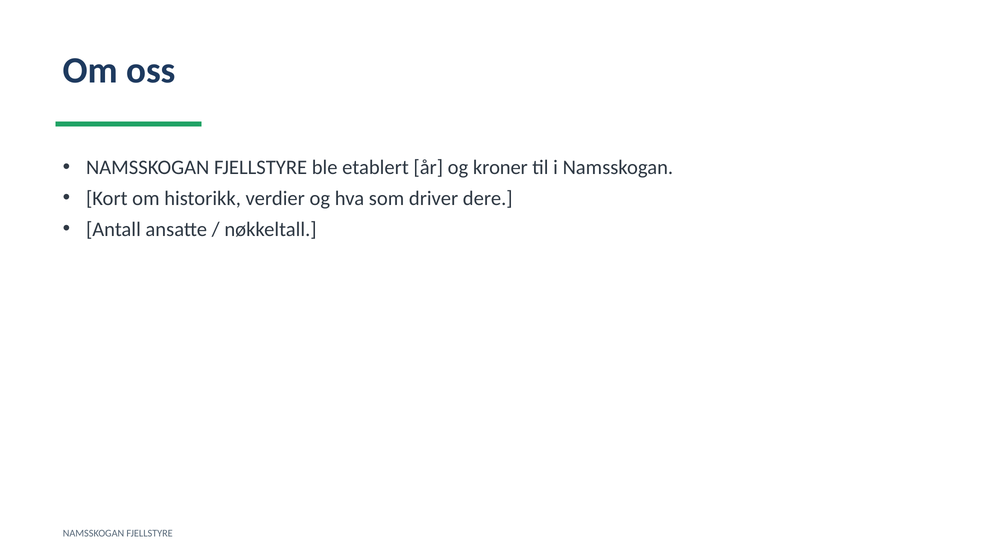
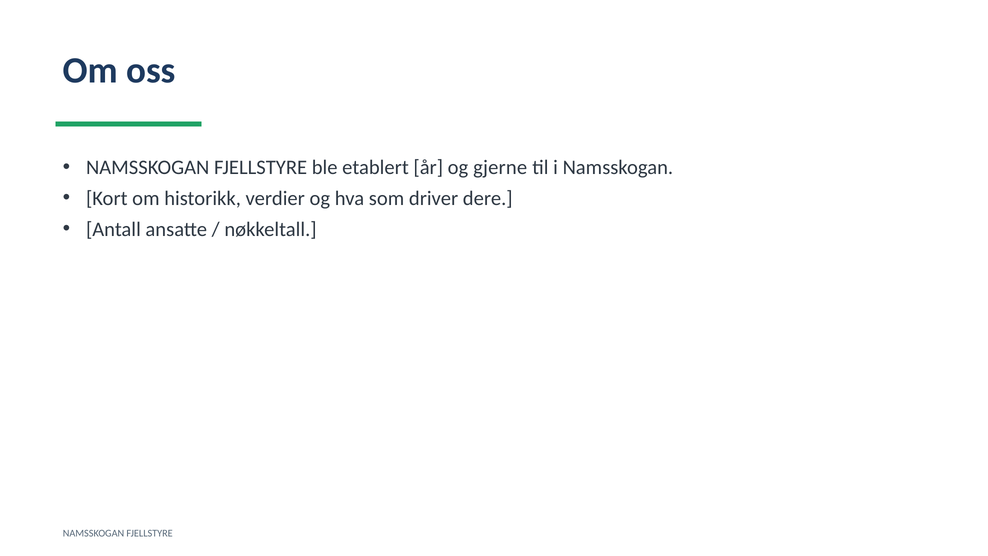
kroner: kroner -> gjerne (500, 167)
